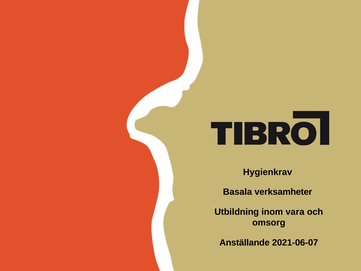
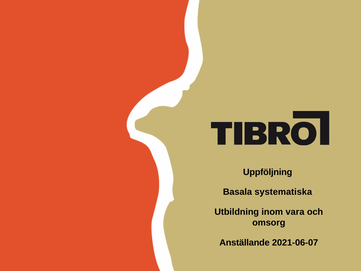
Hygienkrav: Hygienkrav -> Uppföljning (268, 172)
verksamheter: verksamheter -> systematiska (283, 192)
